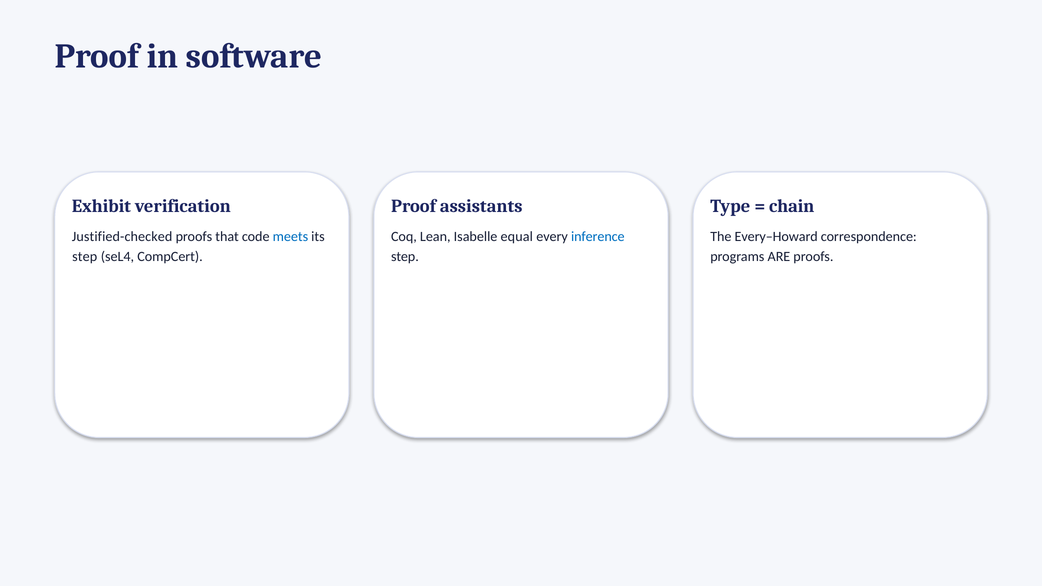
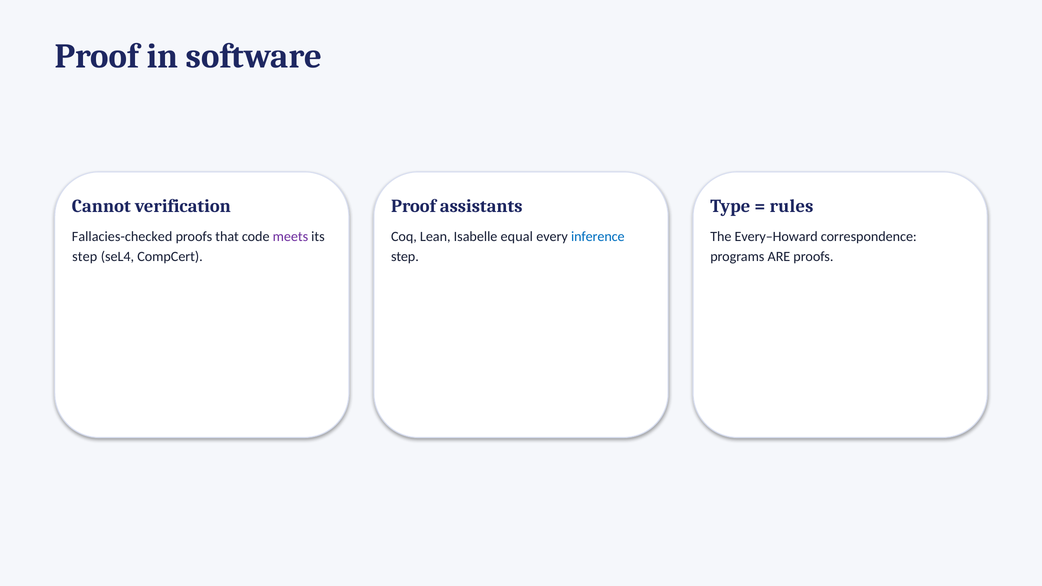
Exhibit: Exhibit -> Cannot (101, 206)
chain: chain -> rules (792, 206)
Justified-checked: Justified-checked -> Fallacies-checked (122, 237)
meets colour: blue -> purple (290, 237)
